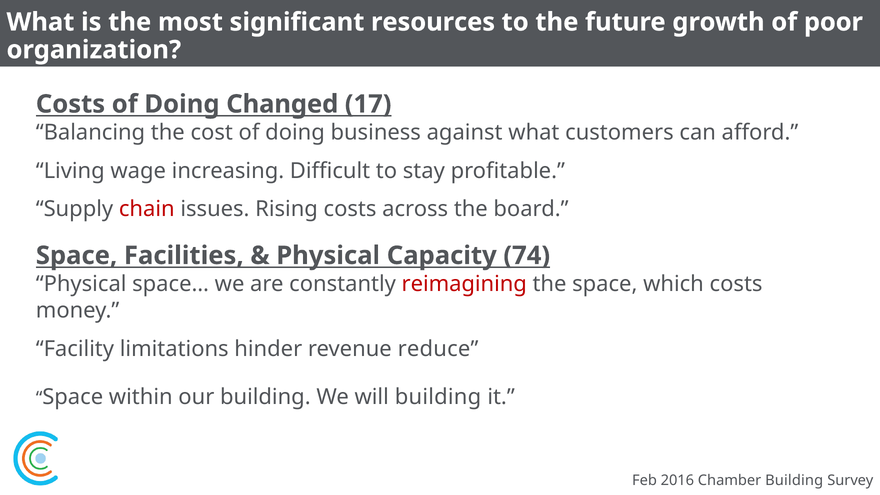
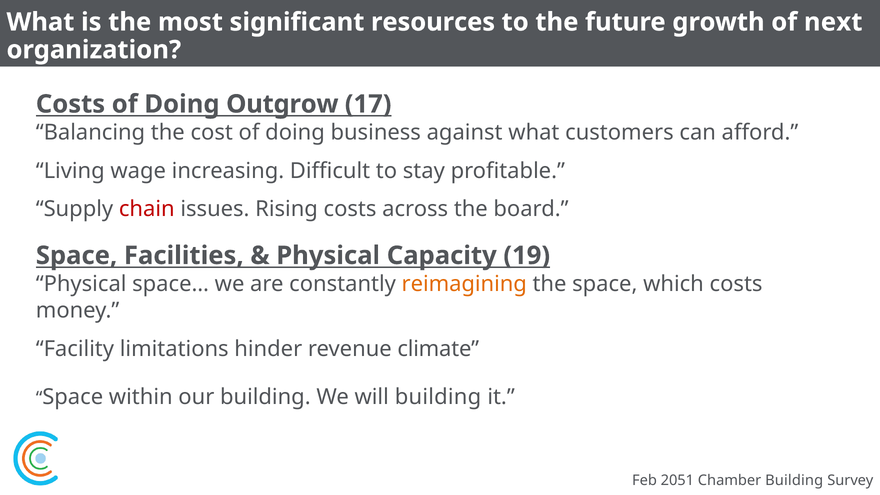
poor: poor -> next (833, 22)
Changed: Changed -> Outgrow (282, 104)
74: 74 -> 19 (527, 256)
reimagining colour: red -> orange (464, 284)
reduce: reduce -> climate (438, 349)
2016: 2016 -> 2051 (677, 480)
